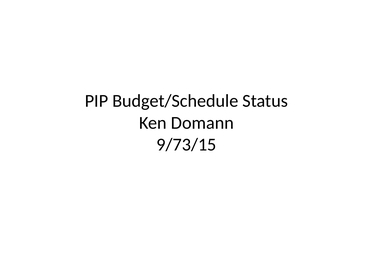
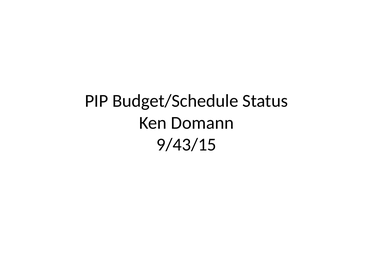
9/73/15: 9/73/15 -> 9/43/15 (186, 144)
